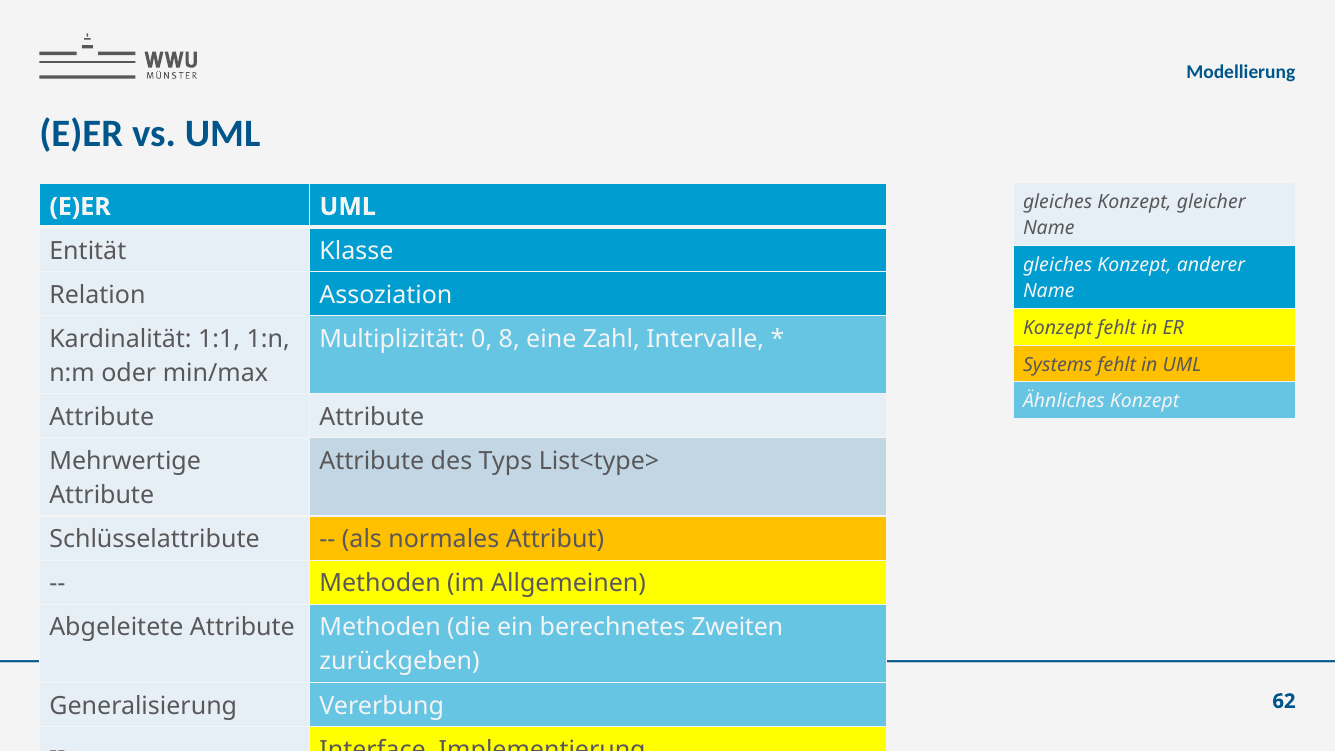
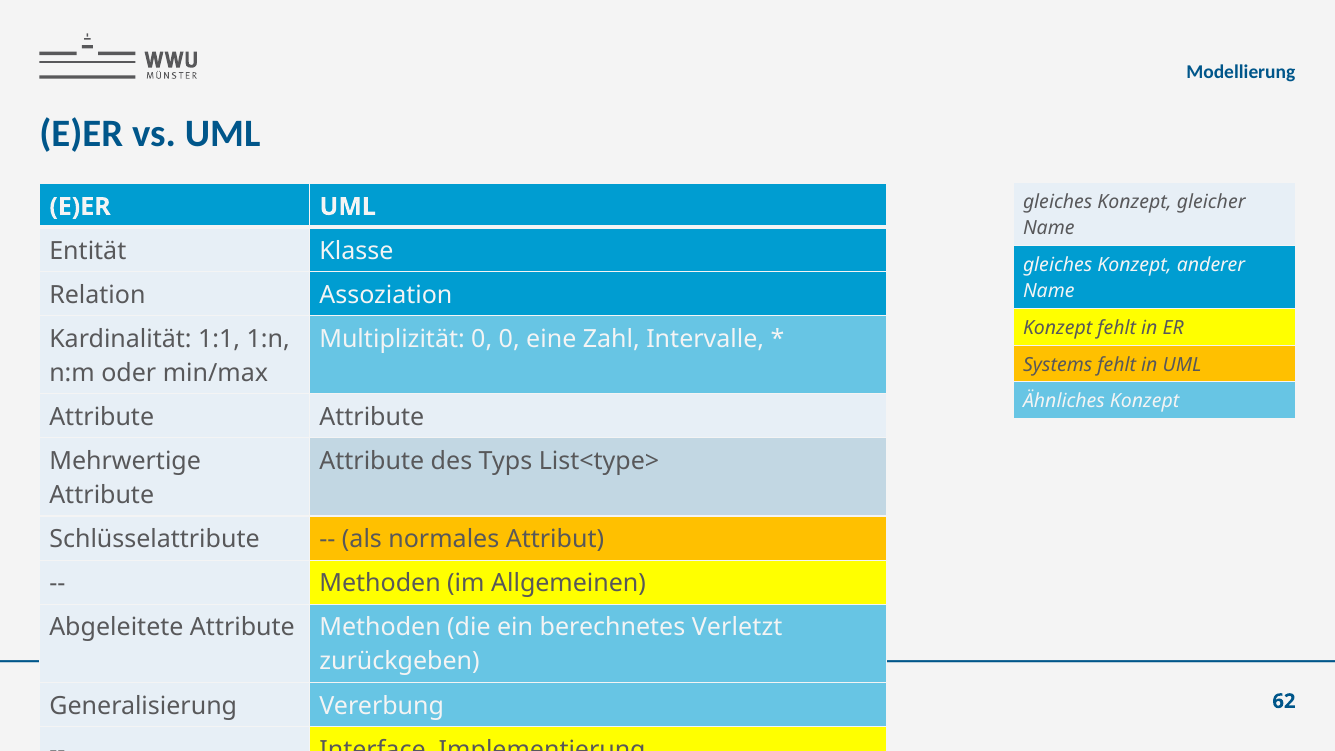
0 8: 8 -> 0 (509, 339)
Zweiten: Zweiten -> Verletzt (737, 628)
